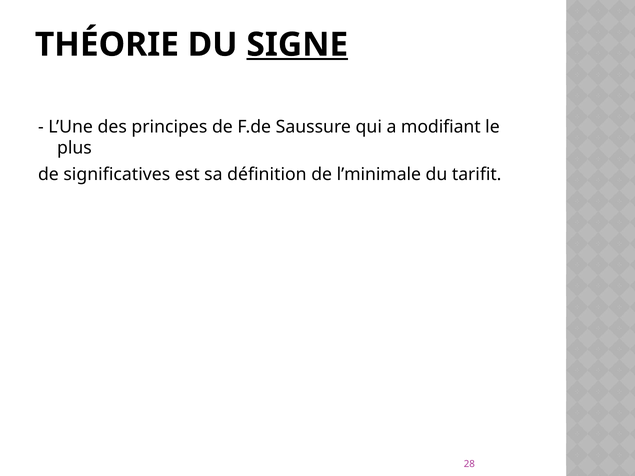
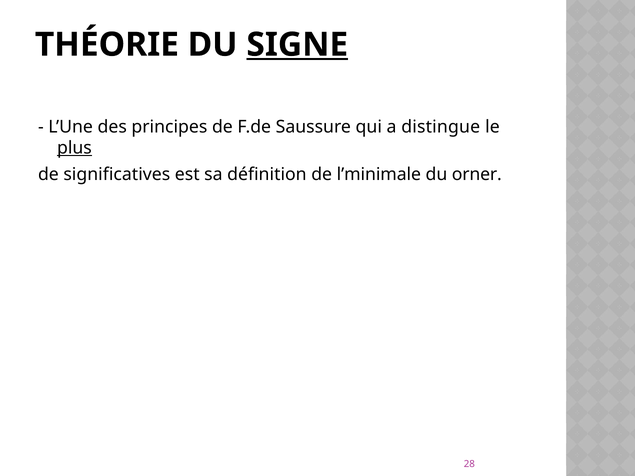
modifiant: modifiant -> distingue (441, 127)
plus underline: none -> present (74, 148)
tarifit: tarifit -> orner (477, 174)
